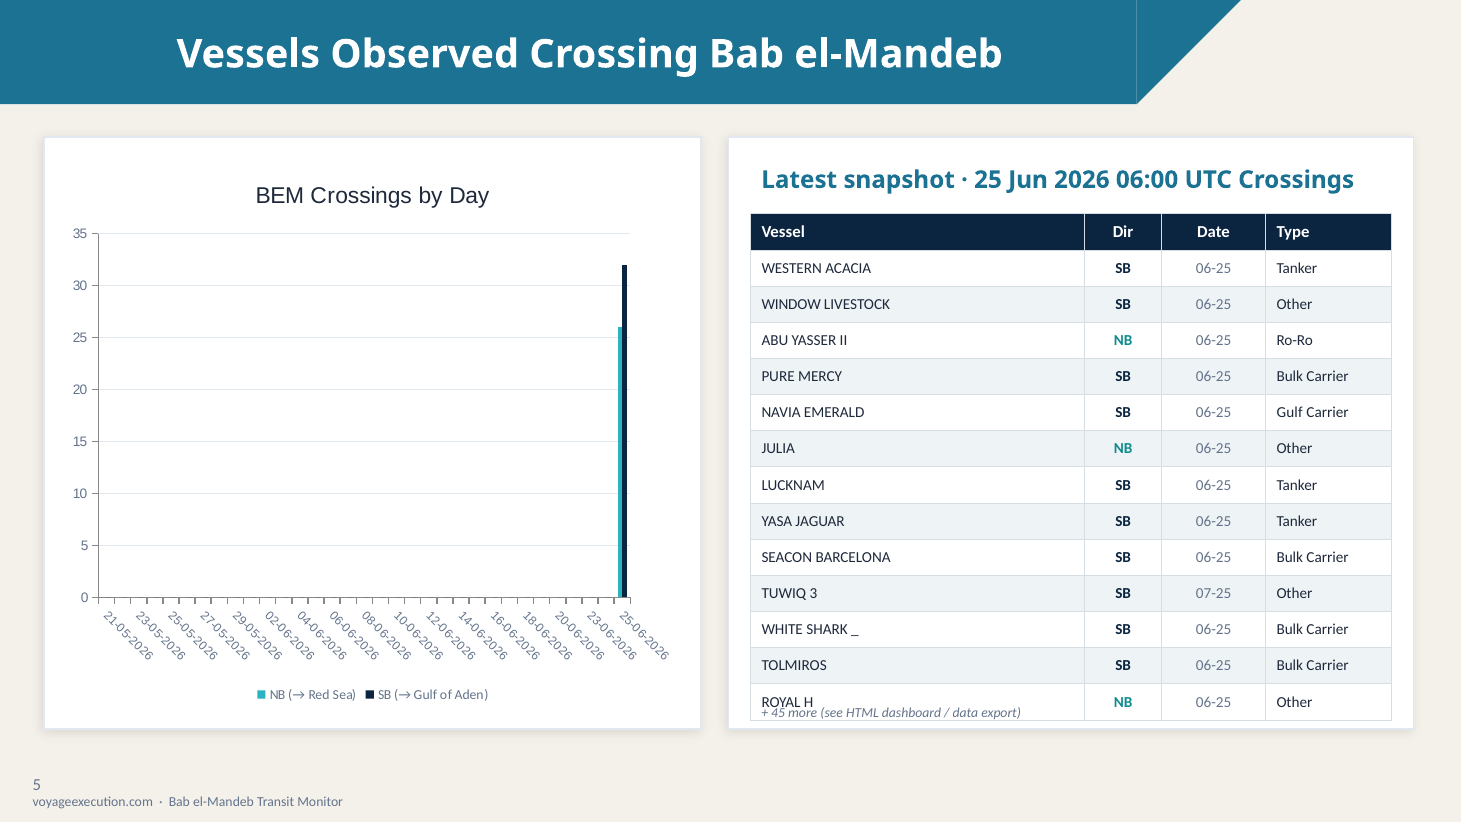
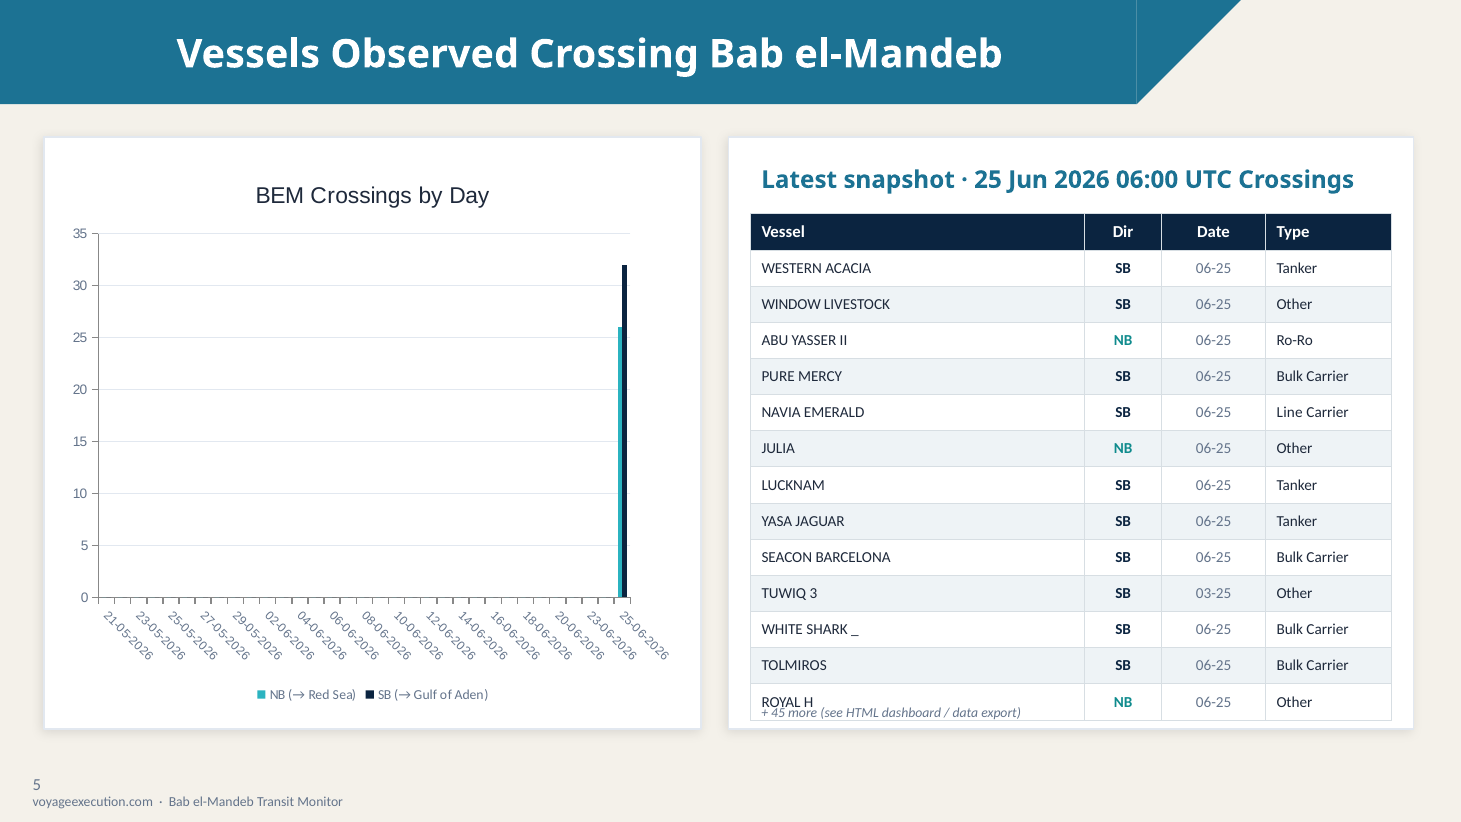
06-25 Gulf: Gulf -> Line (1290, 413)
07-25: 07-25 -> 03-25 (1214, 593)
